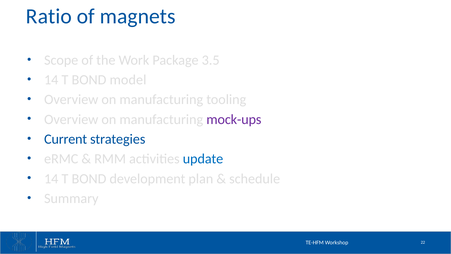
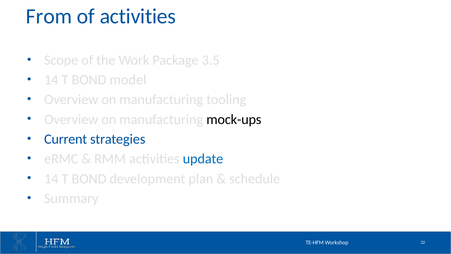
Ratio: Ratio -> From (49, 16)
of magnets: magnets -> activities (138, 16)
mock-ups colour: purple -> black (234, 119)
